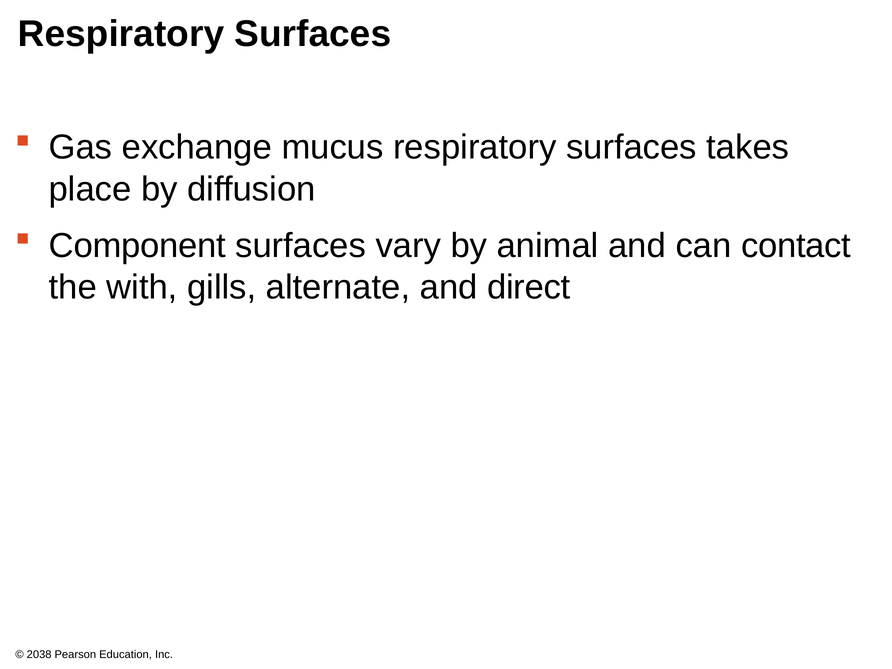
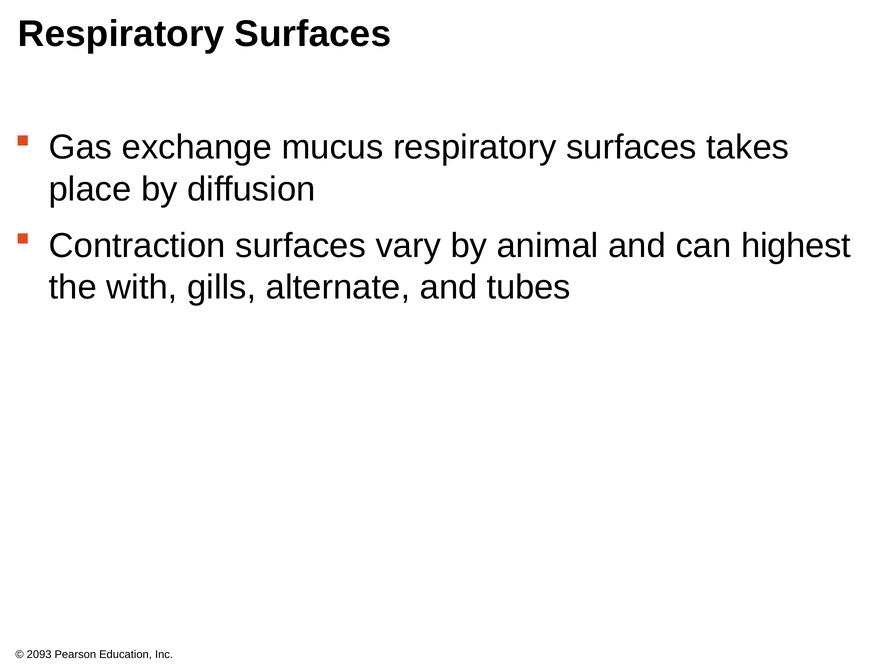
Component: Component -> Contraction (137, 246)
contact: contact -> highest (796, 246)
direct: direct -> tubes (529, 287)
2038: 2038 -> 2093 (39, 655)
